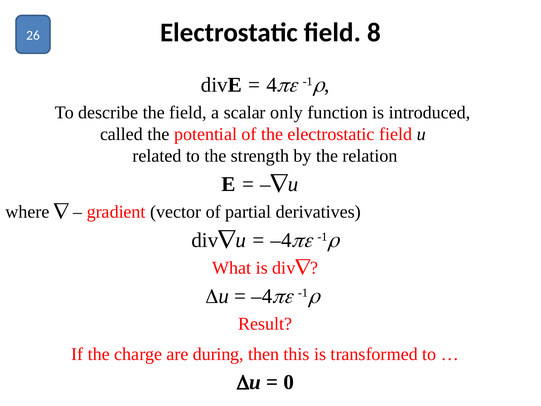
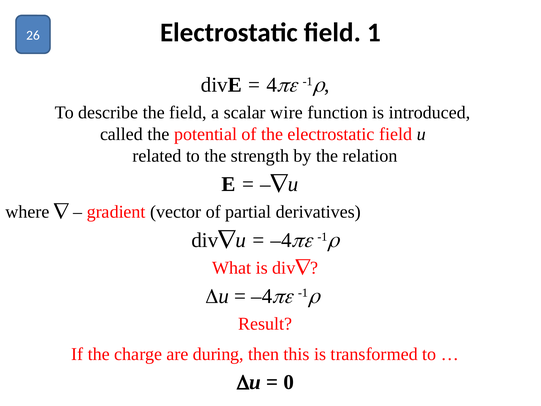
8: 8 -> 1 (374, 33)
only: only -> wire (287, 113)
